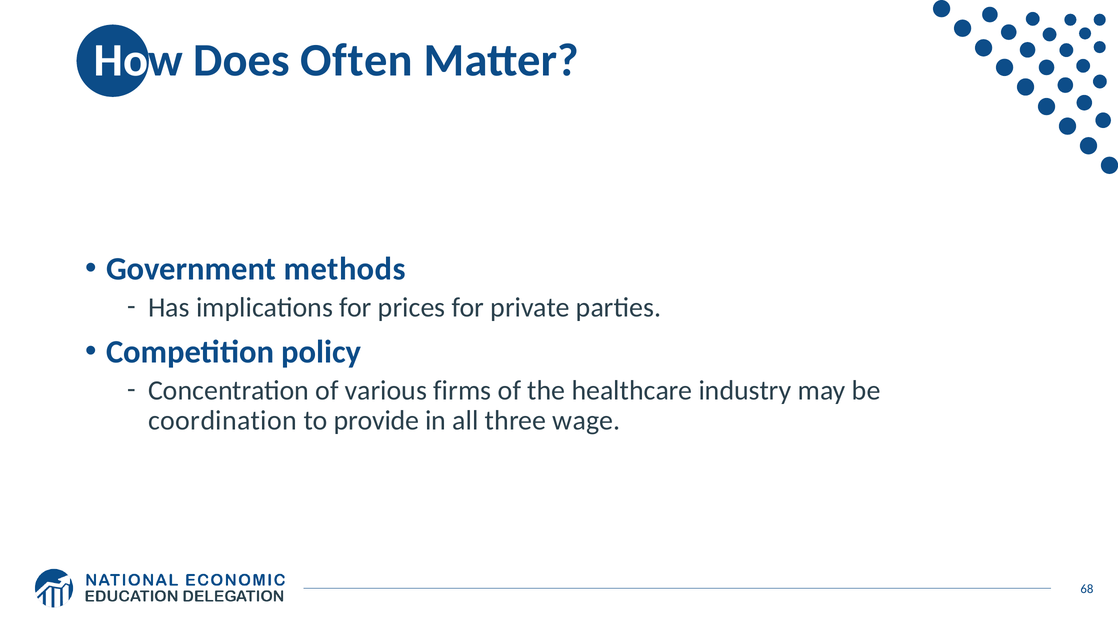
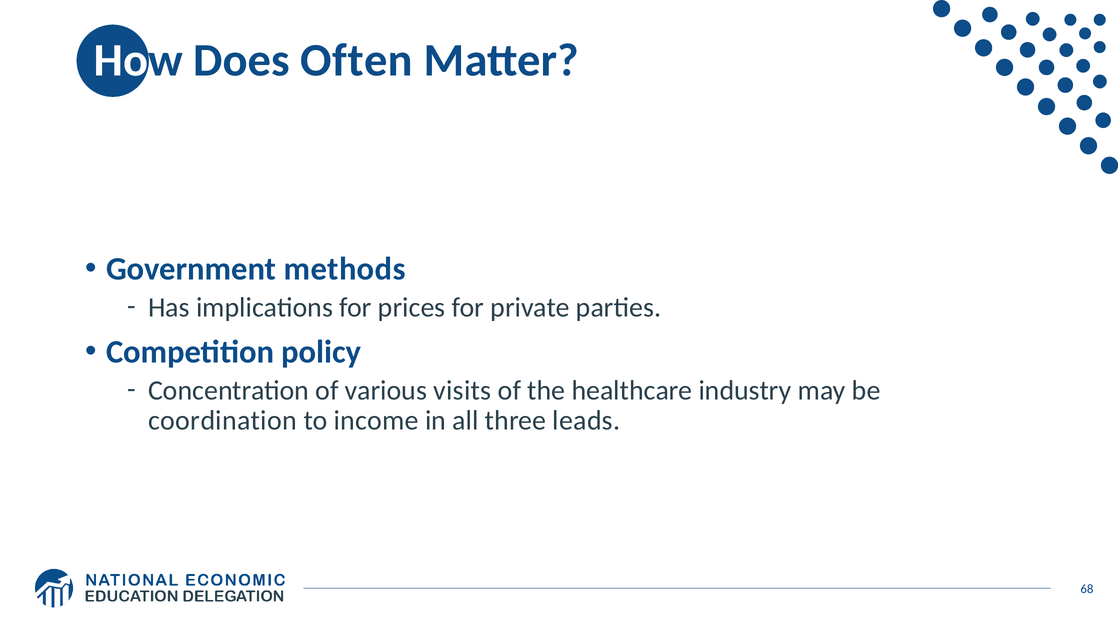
firms: firms -> visits (462, 390)
provide: provide -> income (376, 420)
wage: wage -> leads (586, 420)
